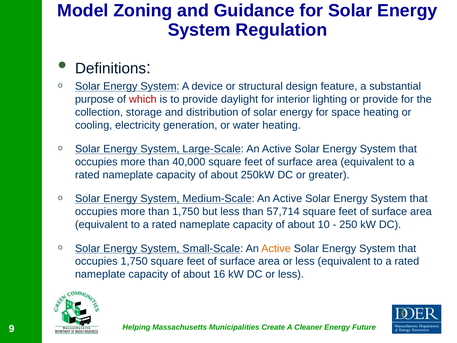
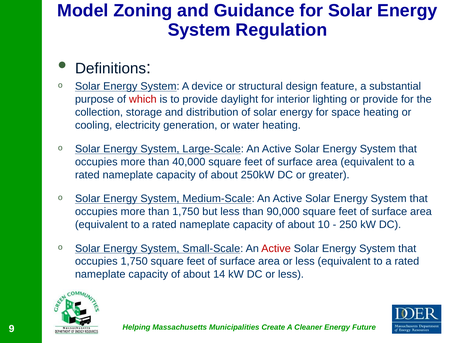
57,714: 57,714 -> 90,000 (283, 212)
Active colour: orange -> red (276, 248)
16: 16 -> 14 (219, 274)
